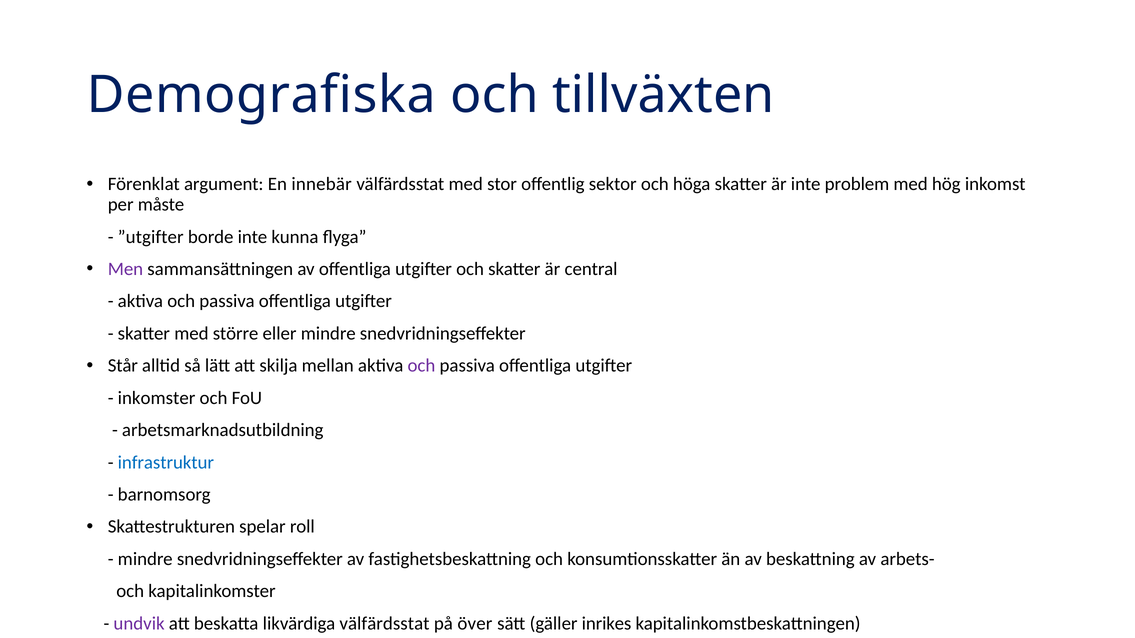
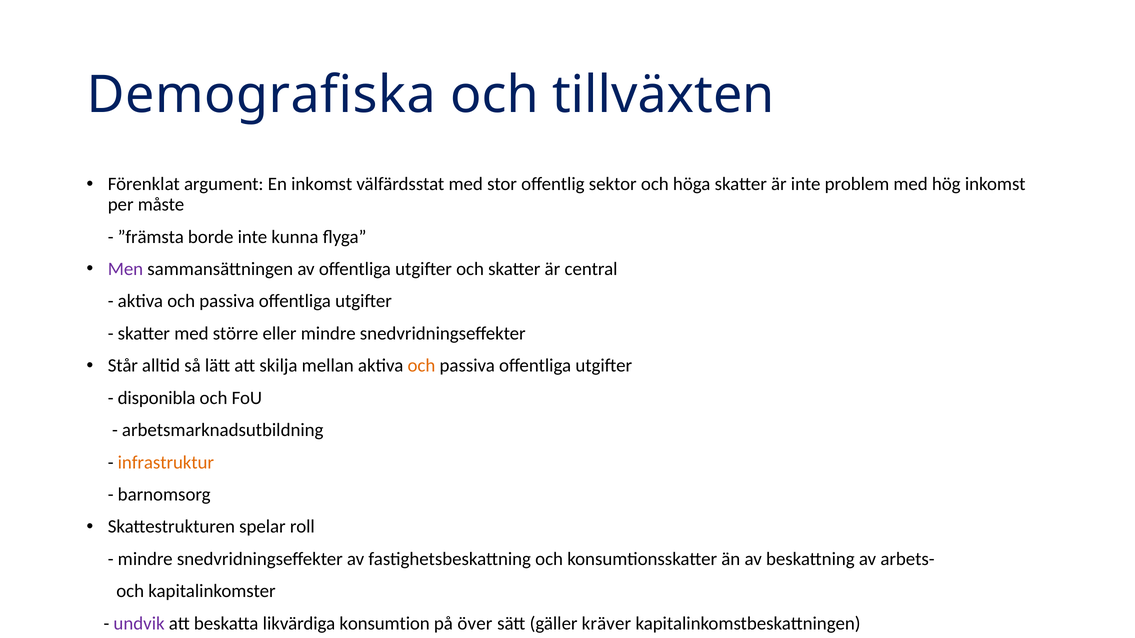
En innebär: innebär -> inkomst (322, 184)
”utgifter: ”utgifter -> ”främsta (151, 237)
och colour: purple -> orange (421, 366)
inkomster: inkomster -> disponibla (157, 398)
infrastruktur colour: blue -> orange (166, 463)
likvärdiga välfärdsstat: välfärdsstat -> konsumtion (385, 624)
inrikes: inrikes -> kräver (606, 624)
